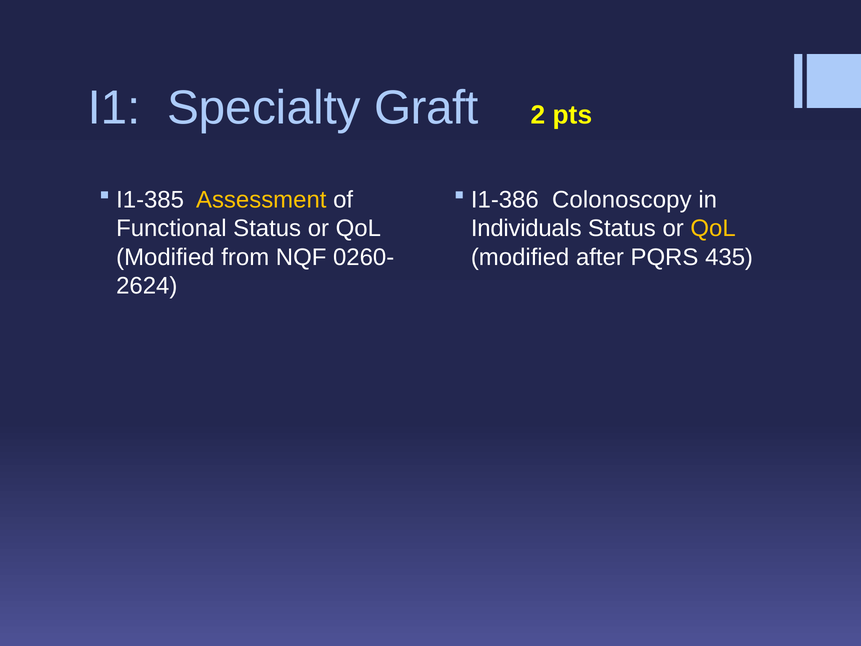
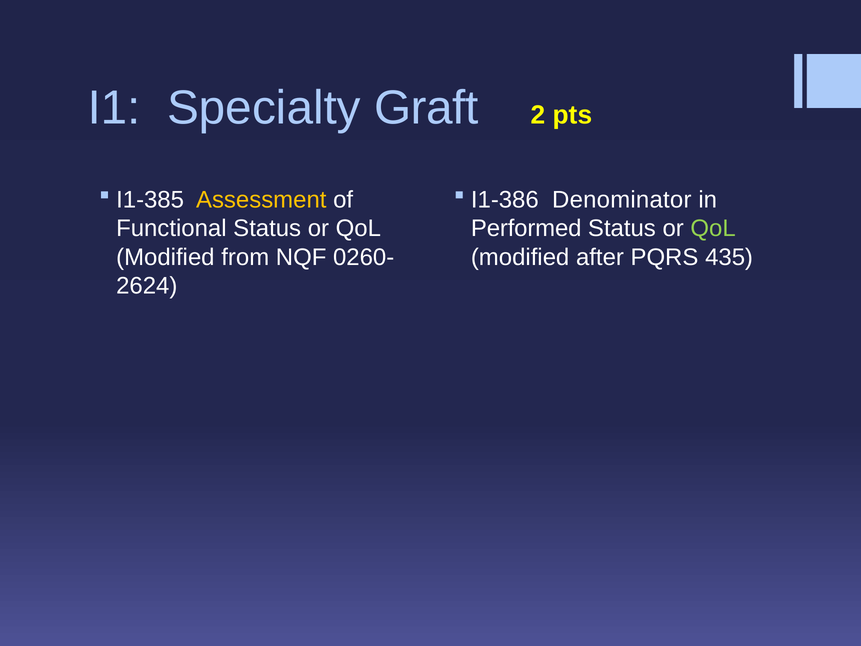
Colonoscopy: Colonoscopy -> Denominator (622, 200)
Individuals: Individuals -> Performed (526, 228)
QoL colour: yellow -> light green (713, 228)
